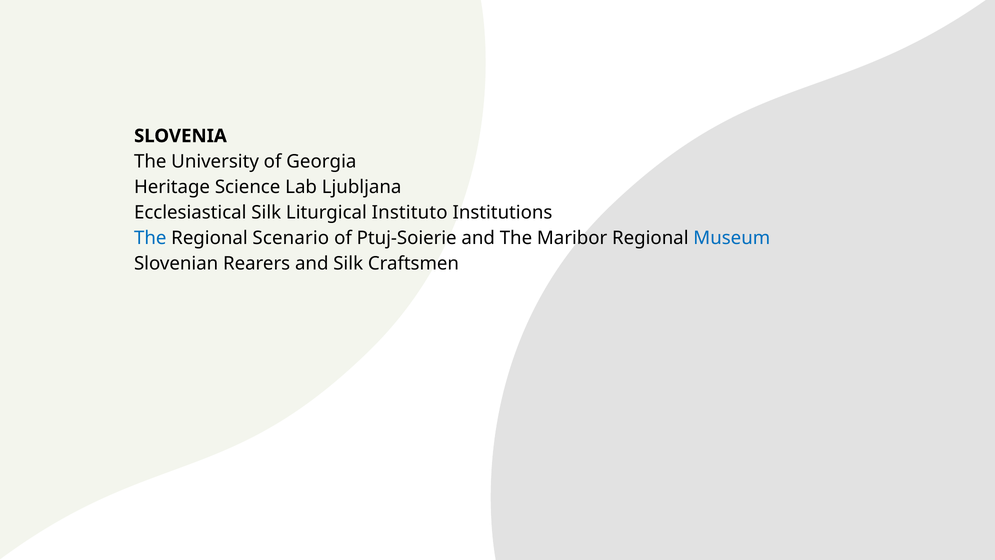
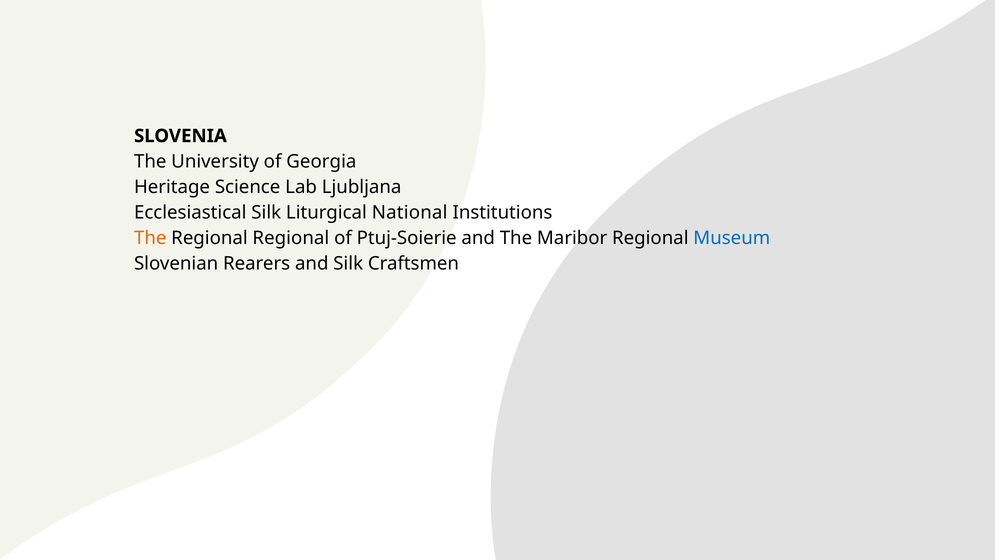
Instituto: Instituto -> National (410, 212)
The colour: blue -> orange (150, 238)
Regional Scenario: Scenario -> Regional (291, 238)
